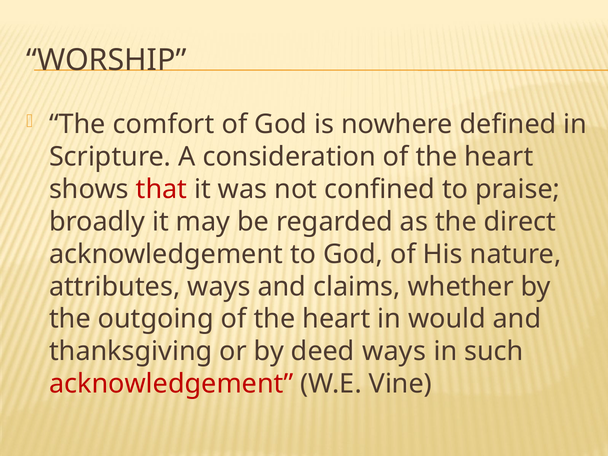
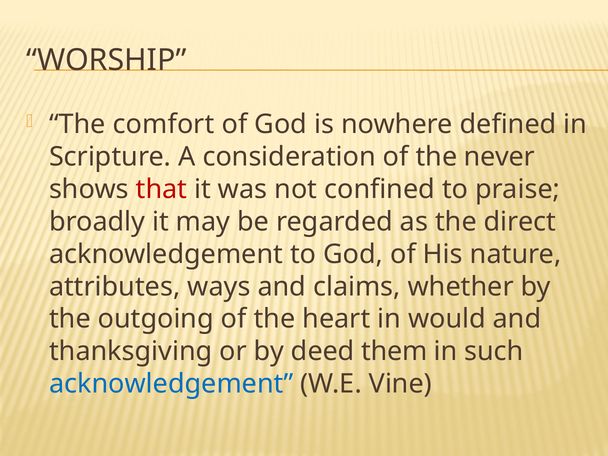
consideration of the heart: heart -> never (499, 157)
deed ways: ways -> them (394, 351)
acknowledgement colour: red -> blue (171, 384)
